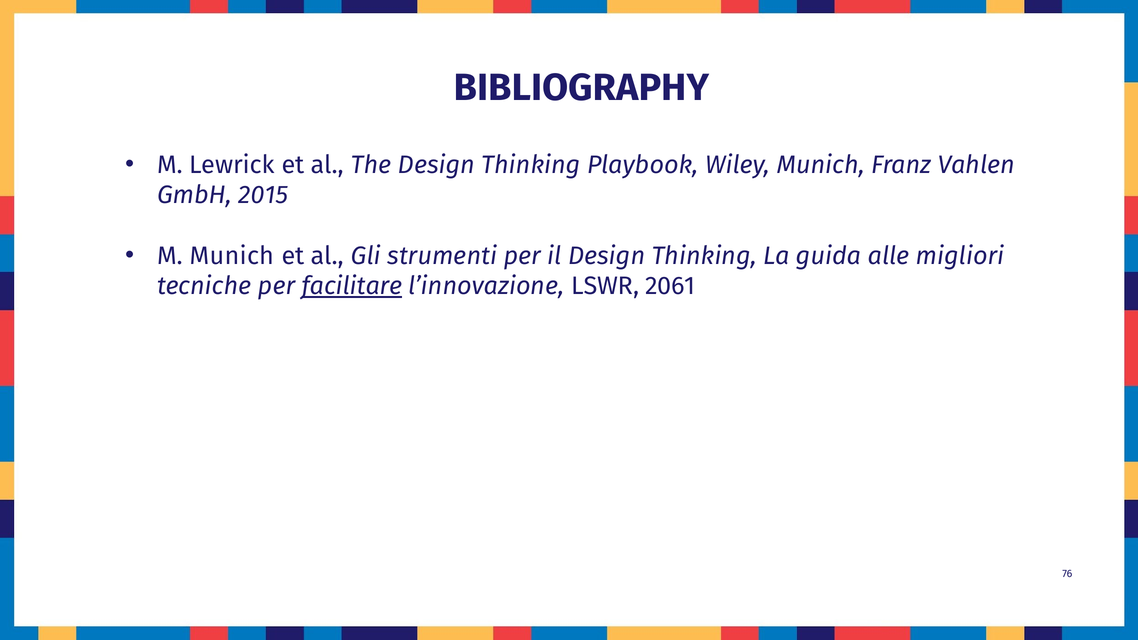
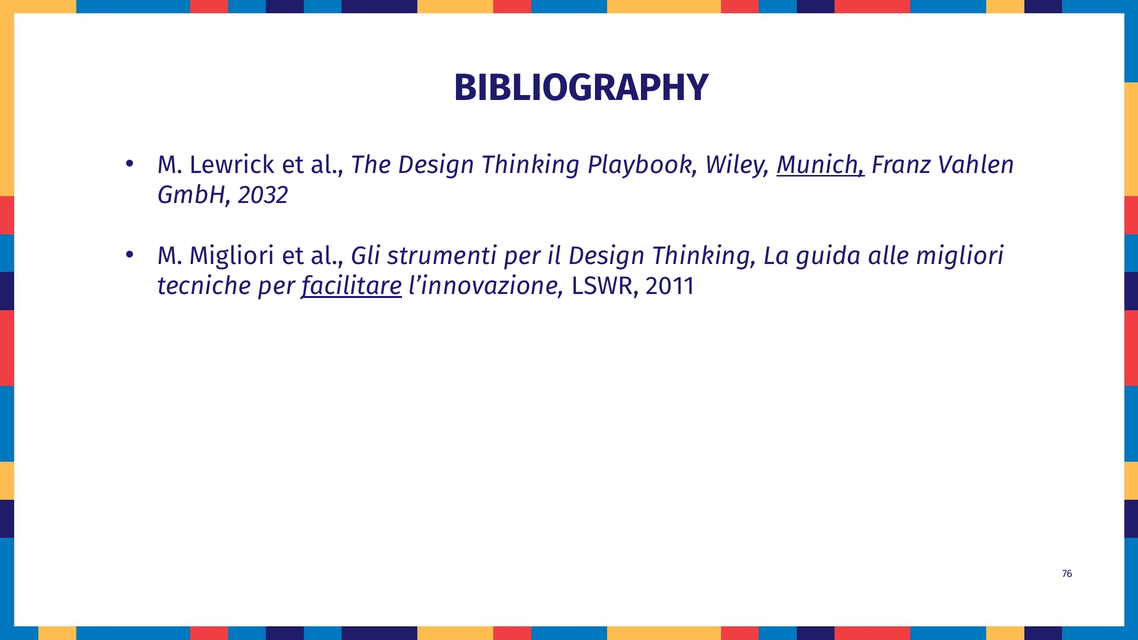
Munich underline: none -> present (821, 165)
2015: 2015 -> 2032 (264, 195)
M Munich: Munich -> Migliori (232, 256)
2061: 2061 -> 2011 (670, 286)
